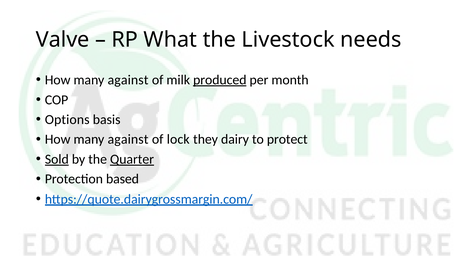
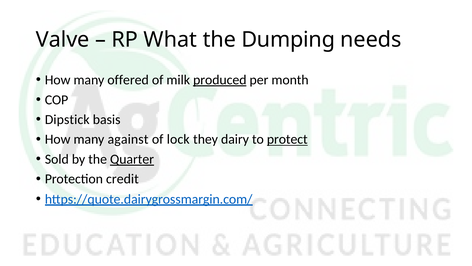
Livestock: Livestock -> Dumping (288, 40)
against: against -> offered (128, 80)
Options: Options -> Dipstick (67, 119)
protect underline: none -> present (287, 139)
Sold underline: present -> none (57, 159)
based: based -> credit (122, 179)
